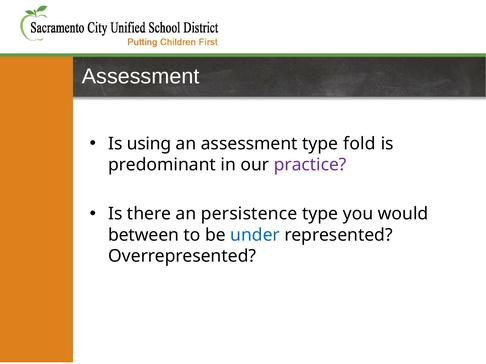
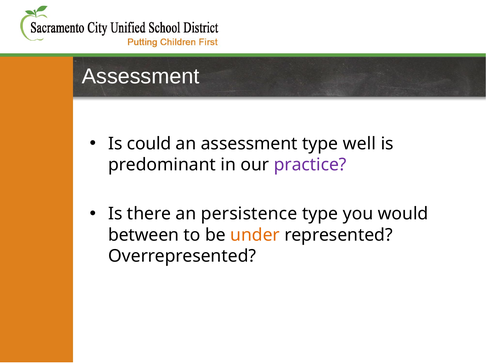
using: using -> could (149, 144)
fold: fold -> well (359, 144)
under colour: blue -> orange (255, 235)
